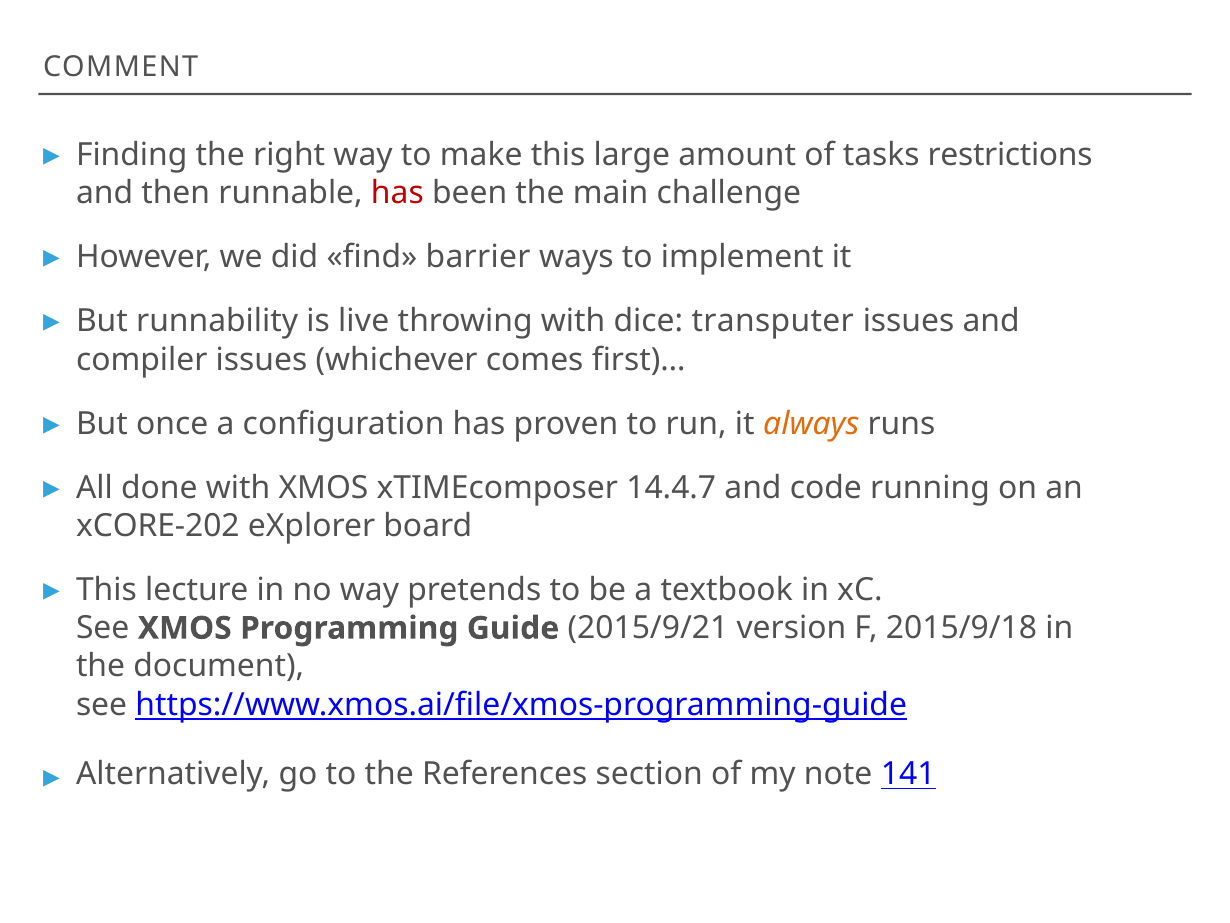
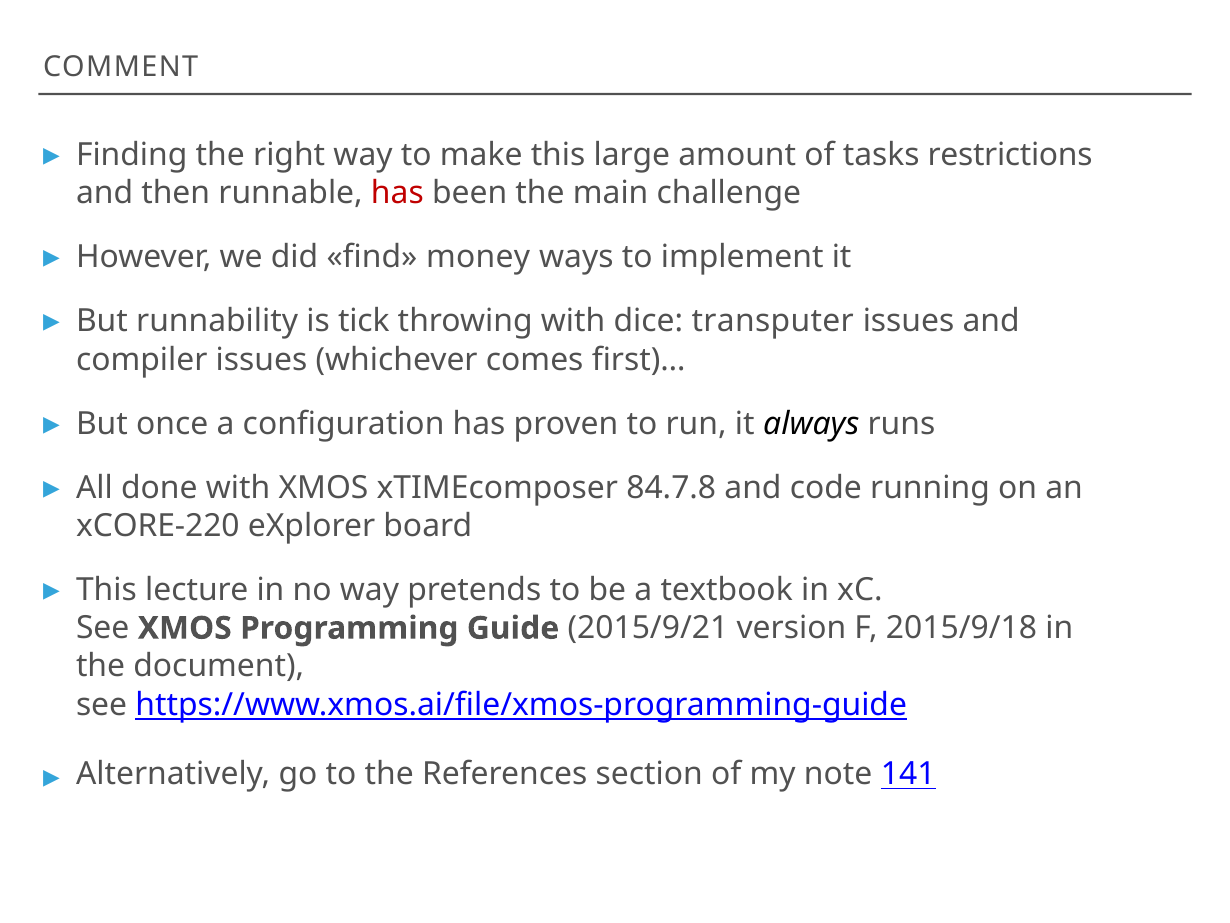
barrier: barrier -> money (478, 257)
live: live -> tick (364, 321)
always colour: orange -> black (811, 423)
14.4.7: 14.4.7 -> 84.7.8 (671, 487)
xCORE-202: xCORE-202 -> xCORE-220 (158, 526)
